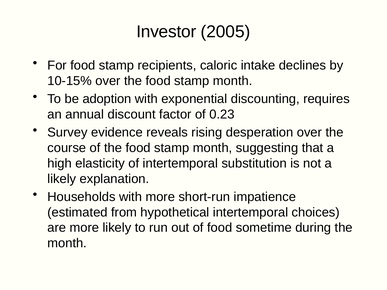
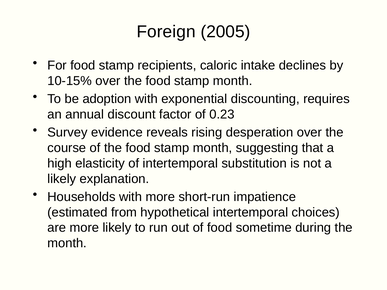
Investor: Investor -> Foreign (166, 32)
